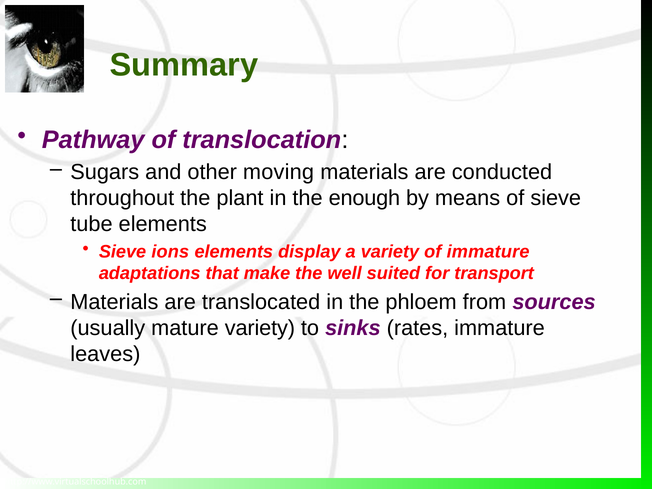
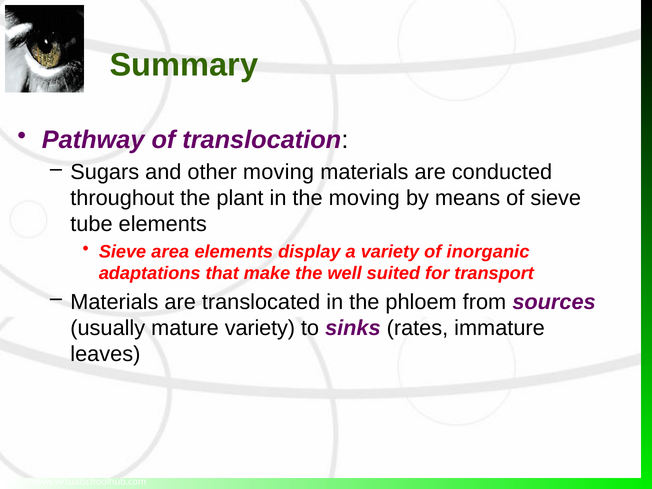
the enough: enough -> moving (364, 198)
ions: ions -> area (170, 252)
of immature: immature -> inorganic (488, 252)
